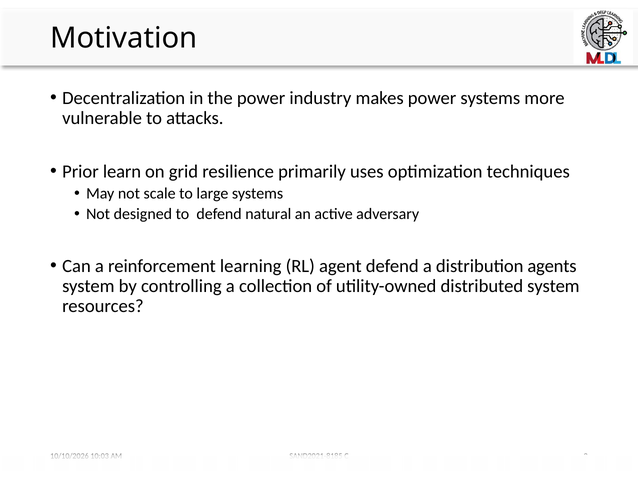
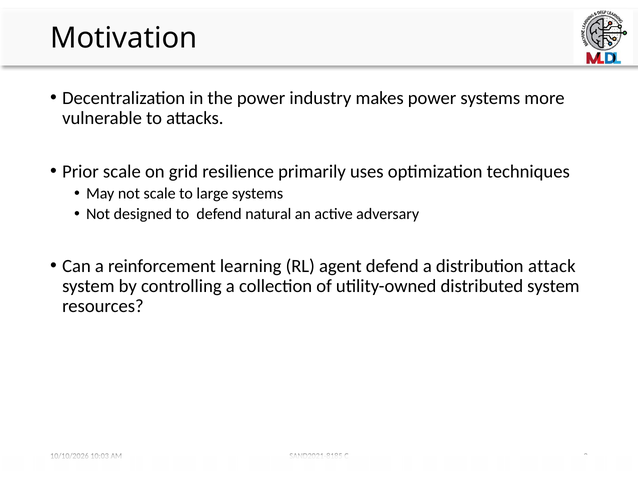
Prior learn: learn -> scale (122, 172)
agents: agents -> attack (552, 266)
